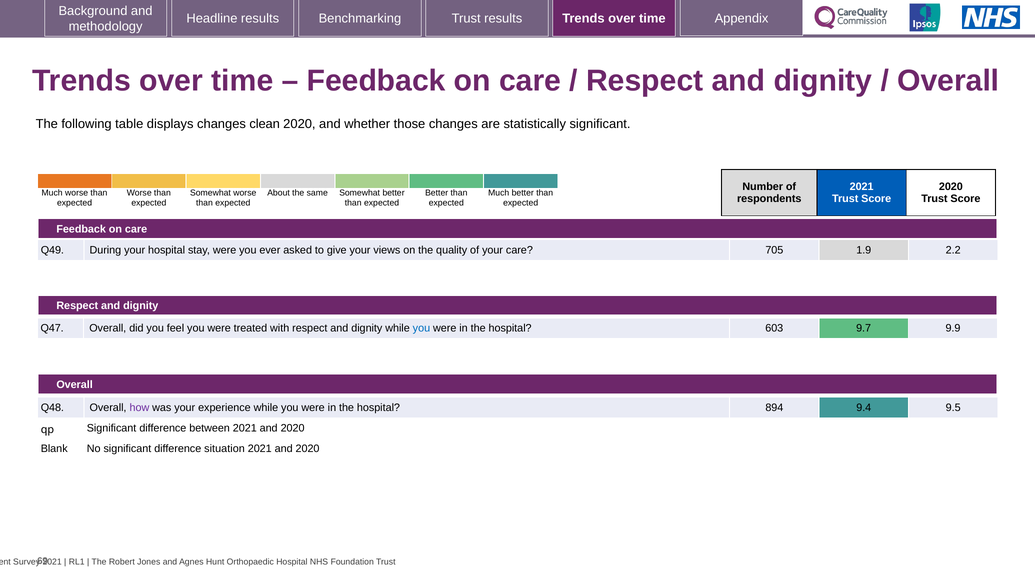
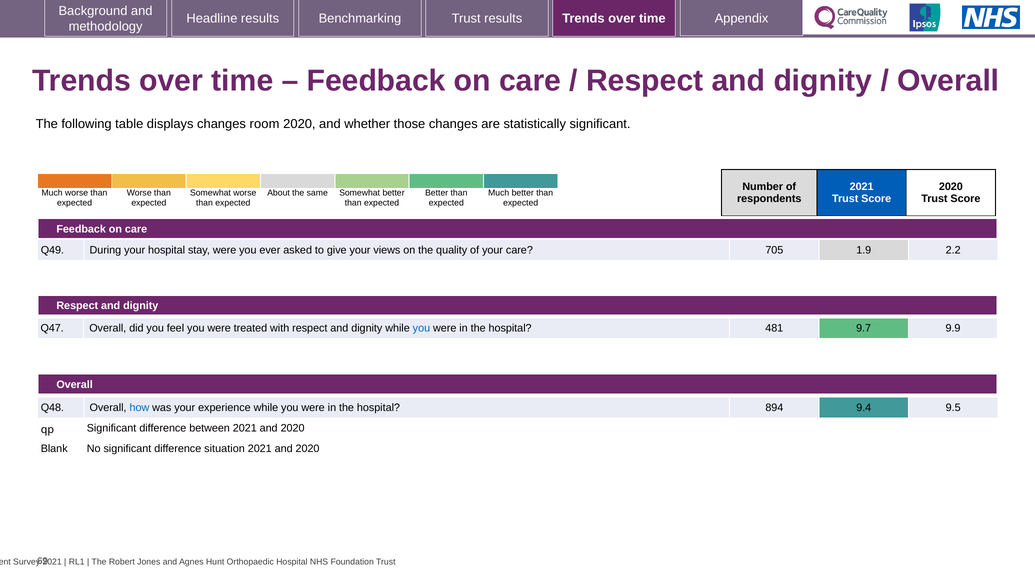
clean: clean -> room (265, 124)
603: 603 -> 481 (774, 328)
how colour: purple -> blue (139, 408)
